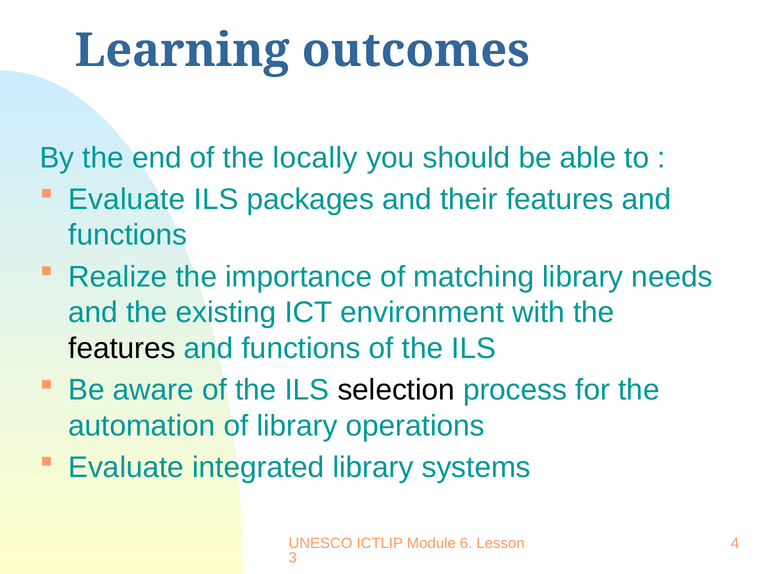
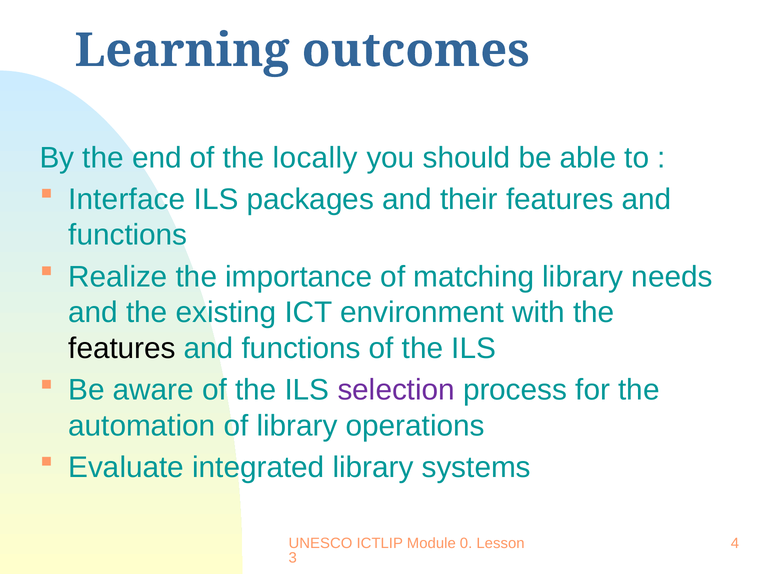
Evaluate: Evaluate -> Interface (127, 200)
selection colour: black -> purple (396, 390)
6: 6 -> 0 (466, 544)
